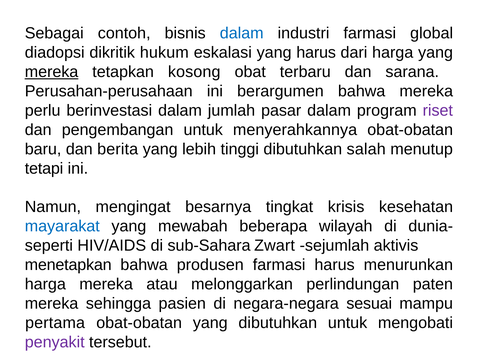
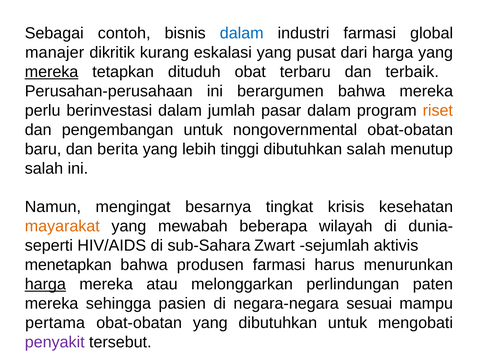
diadopsi: diadopsi -> manajer (55, 52)
hukum: hukum -> kurang (164, 52)
yang harus: harus -> pusat (316, 52)
kosong: kosong -> dituduh (194, 72)
sarana: sarana -> terbaik (412, 72)
riset colour: purple -> orange (438, 110)
menyerahkannya: menyerahkannya -> nongovernmental (295, 130)
tetapi: tetapi -> salah (44, 168)
mayarakat colour: blue -> orange (62, 226)
harga underline: none -> present (45, 284)
